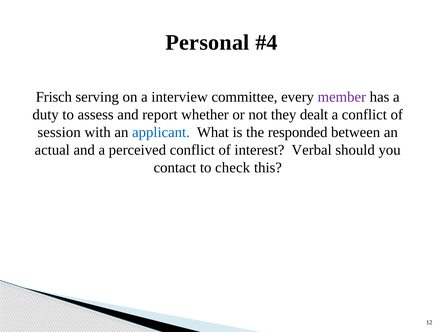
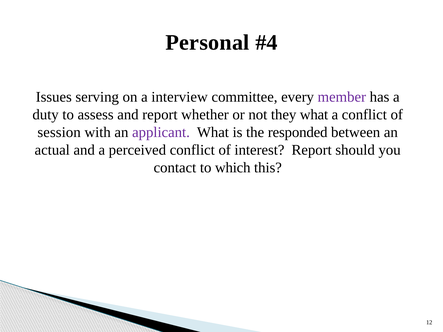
Frisch: Frisch -> Issues (54, 97)
they dealt: dealt -> what (314, 115)
applicant colour: blue -> purple (161, 132)
interest Verbal: Verbal -> Report (312, 150)
check: check -> which (233, 168)
